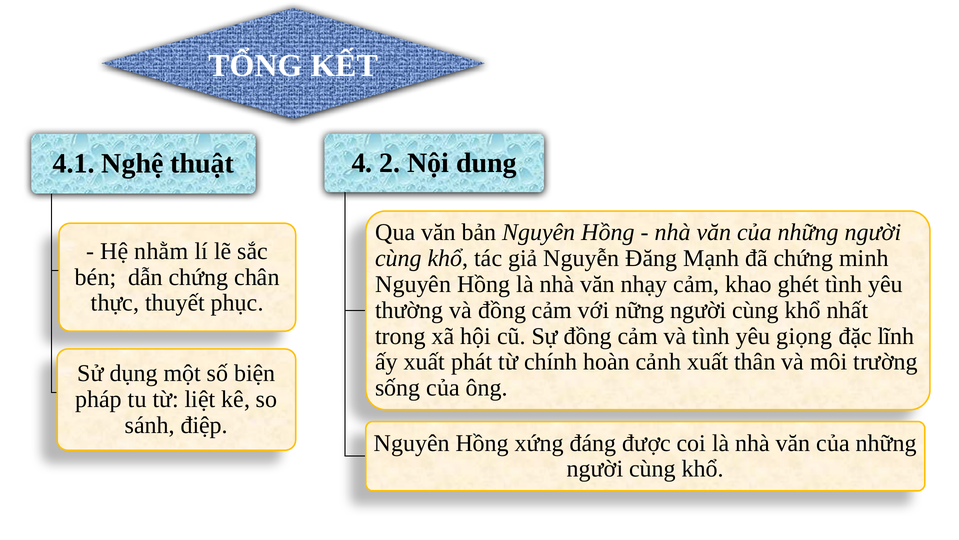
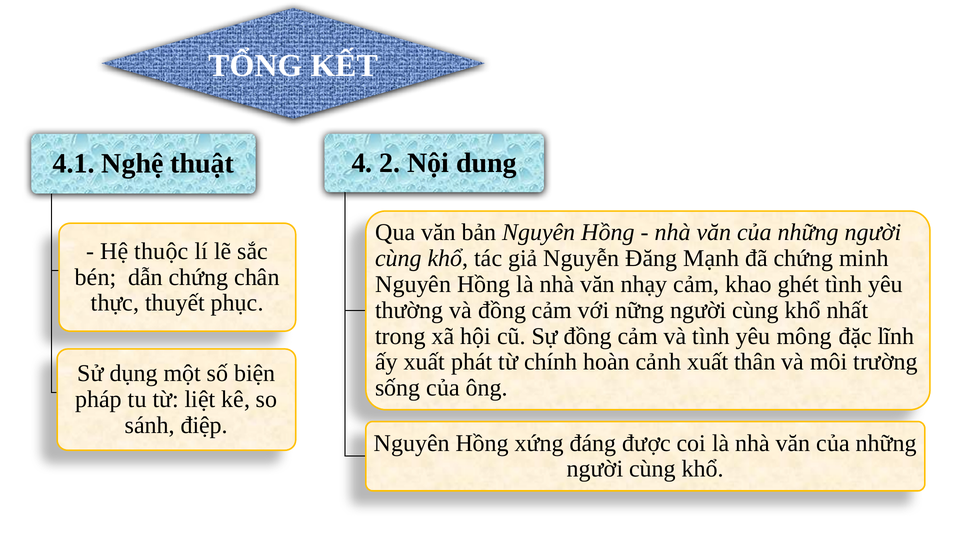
nhằm: nhằm -> thuộc (161, 251)
giọng: giọng -> mông (804, 336)
